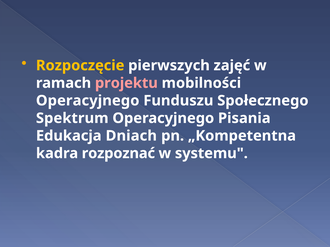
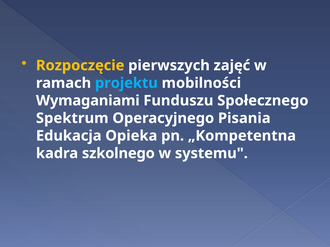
projektu colour: pink -> light blue (126, 83)
Operacyjnego: Operacyjnego -> Wymaganiami (88, 101)
Dniach: Dniach -> Opieka (131, 136)
rozpoznać: rozpoznać -> szkolnego (118, 154)
